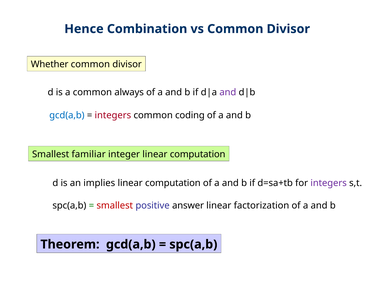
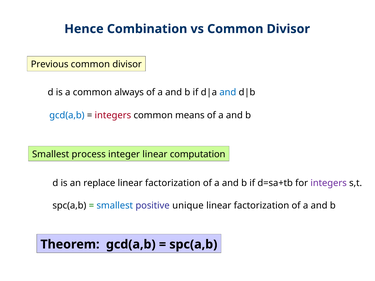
Whether: Whether -> Previous (50, 64)
and colour: purple -> blue (228, 92)
coding: coding -> means (190, 115)
familiar: familiar -> process (89, 154)
implies: implies -> replace (99, 183)
computation: computation -> factorization (173, 183)
smallest colour: red -> blue (115, 206)
answer: answer -> unique (188, 206)
